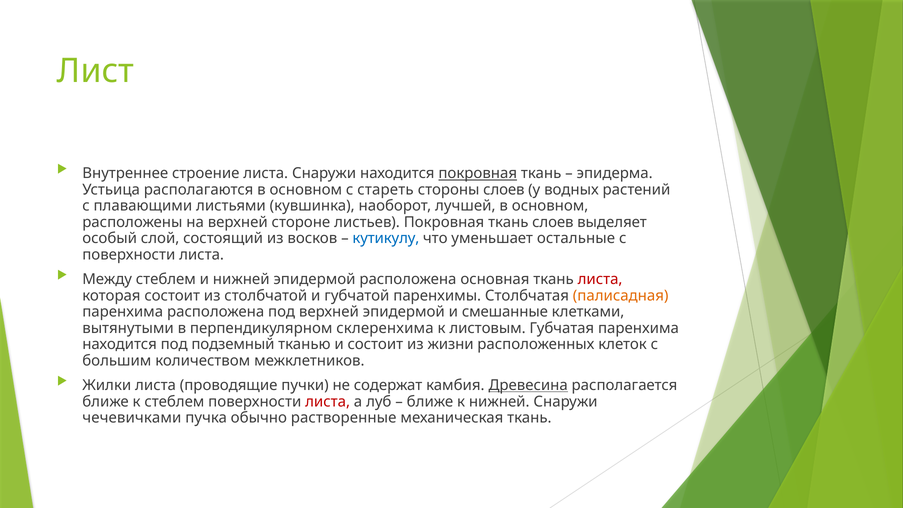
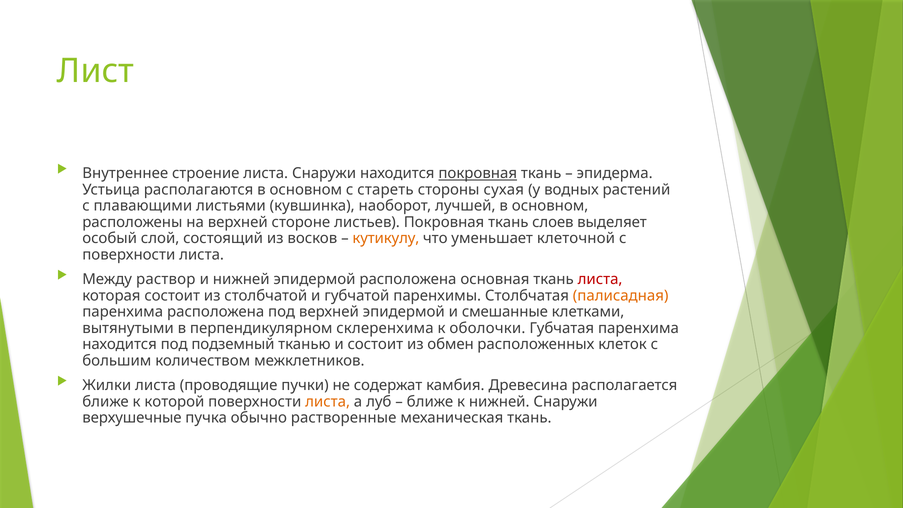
стороны слоев: слоев -> сухая (504, 190)
кутикулу colour: blue -> orange (386, 238)
остальные: остальные -> клеточной (576, 238)
Между стеблем: стеблем -> раствор (166, 279)
листовым: листовым -> оболочки (487, 328)
жизни: жизни -> обмен (451, 344)
Древесина underline: present -> none (528, 385)
к стеблем: стеблем -> которой (174, 401)
листа colour: red -> orange (328, 401)
чечевичками: чечевичками -> верхушечные (132, 418)
